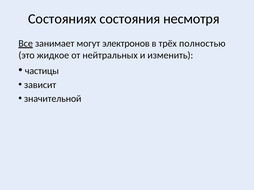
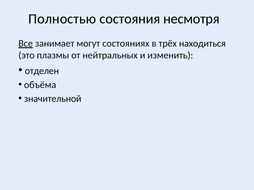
Состояниях: Состояниях -> Полностью (62, 19)
электронов: электронов -> состояниях (126, 44)
полностью: полностью -> находиться (202, 44)
жидкое: жидкое -> плазмы (53, 55)
частицы: частицы -> отделен (42, 71)
зависит: зависит -> объёма (40, 85)
